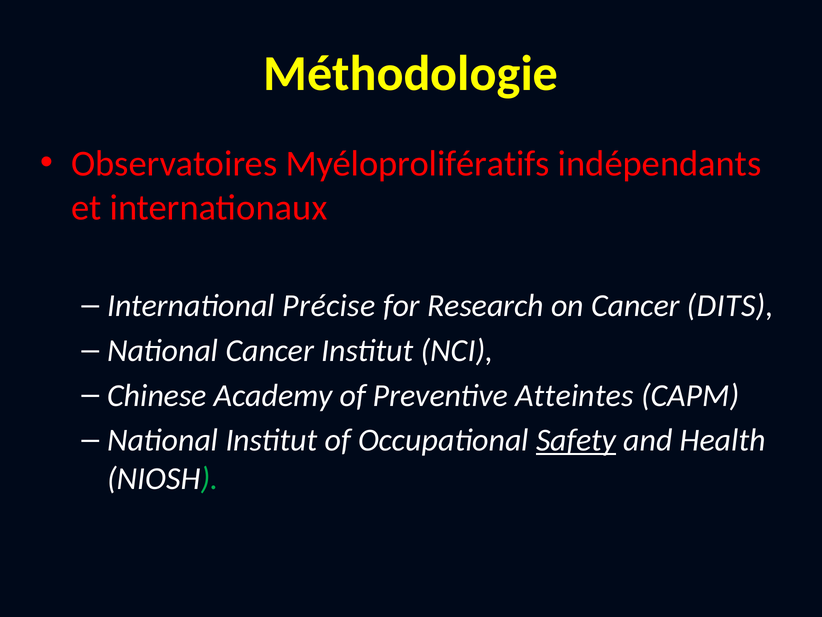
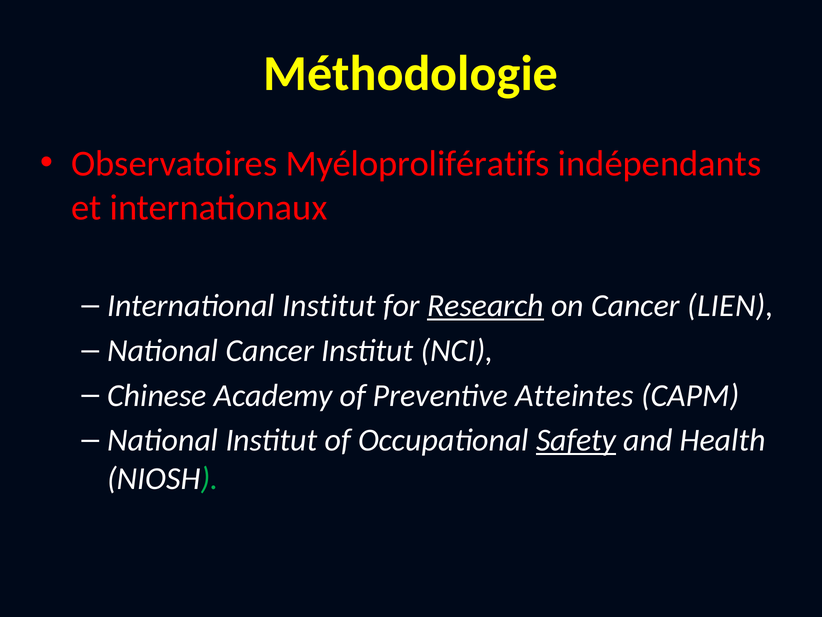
International Précise: Précise -> Institut (329, 306)
Research underline: none -> present (486, 306)
DITS: DITS -> LIEN (730, 306)
